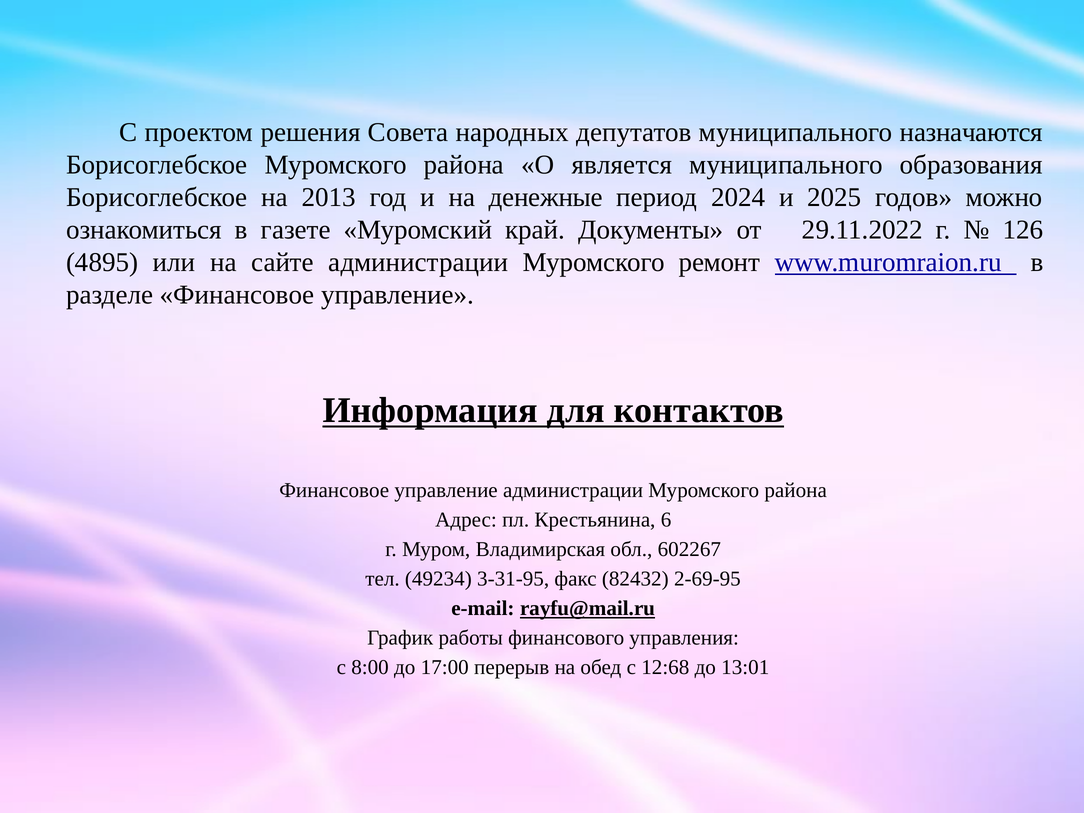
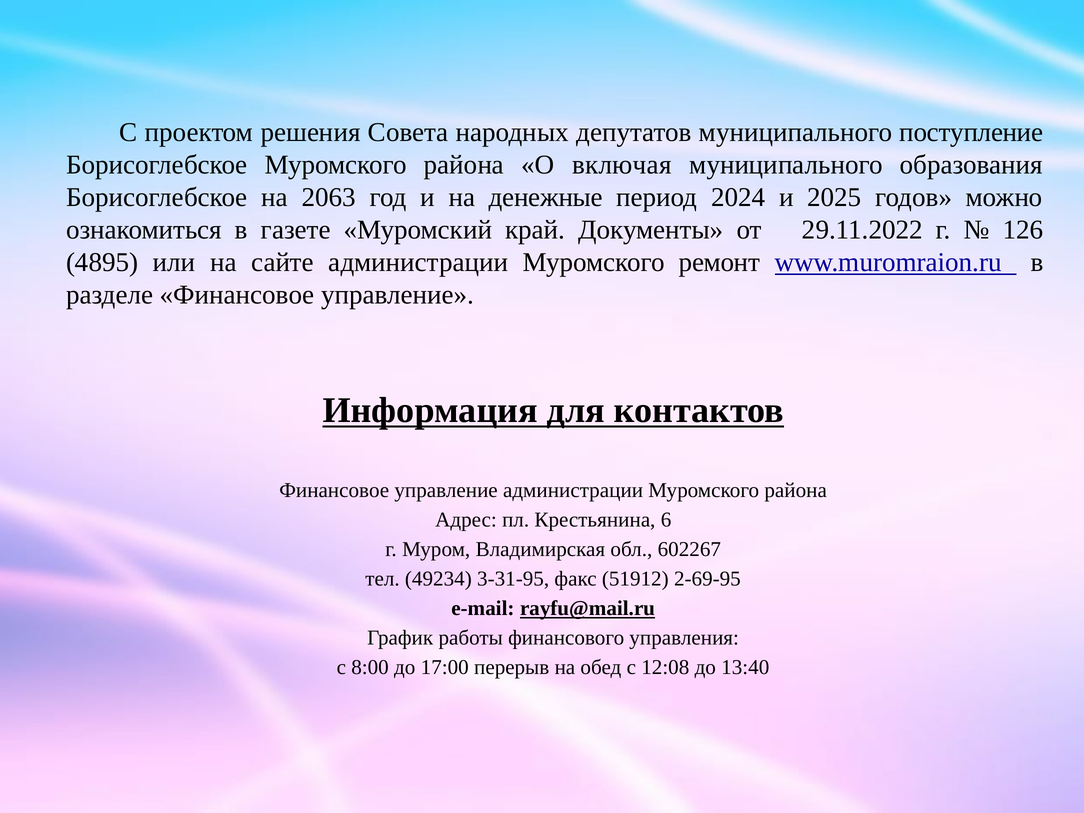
назначаются: назначаются -> поступление (971, 132)
является: является -> включая (622, 165)
2013: 2013 -> 2063 (329, 197)
82432: 82432 -> 51912 (635, 579)
12:68: 12:68 -> 12:08 (665, 667)
13:01: 13:01 -> 13:40 (745, 667)
